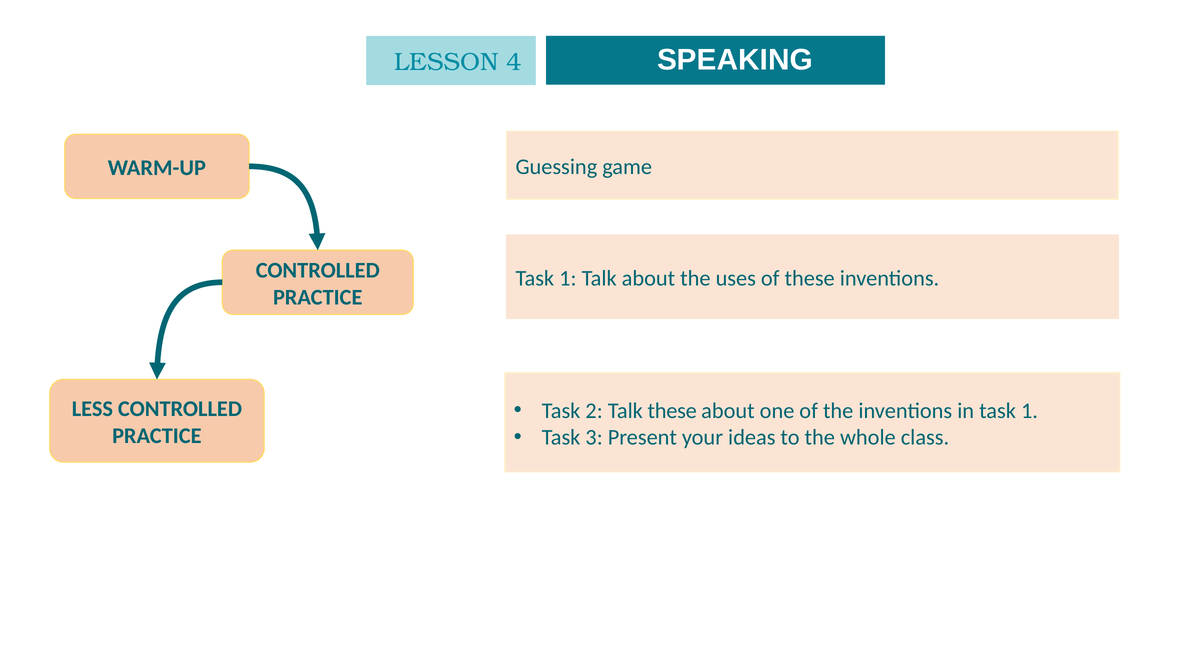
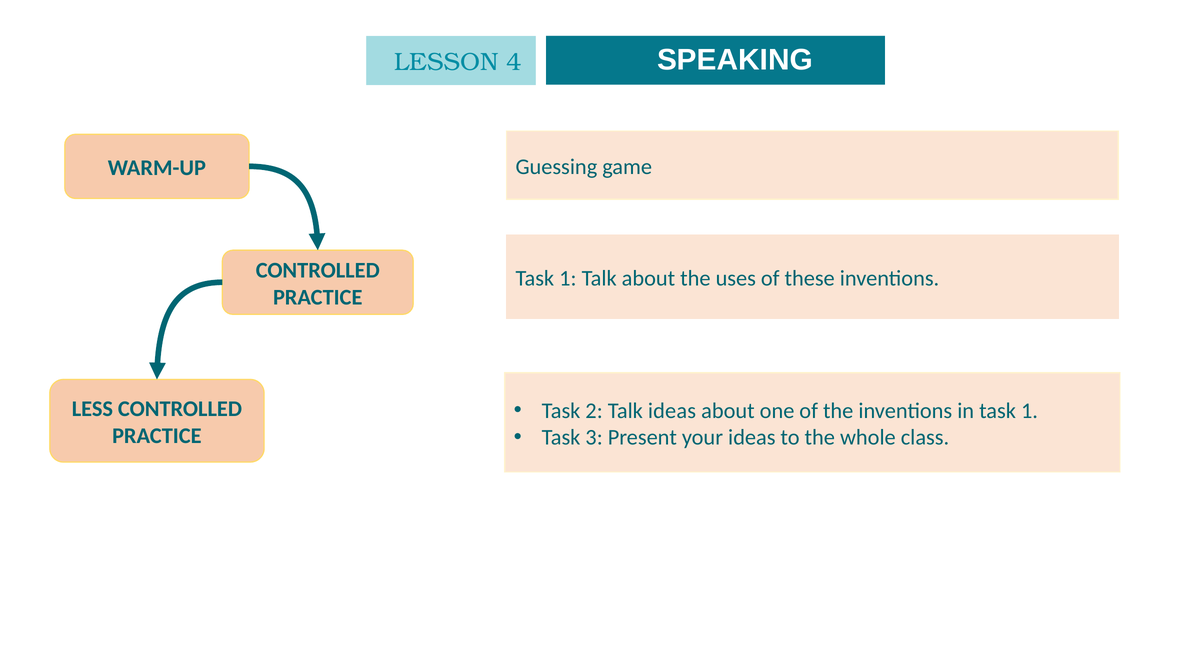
Talk these: these -> ideas (672, 411)
